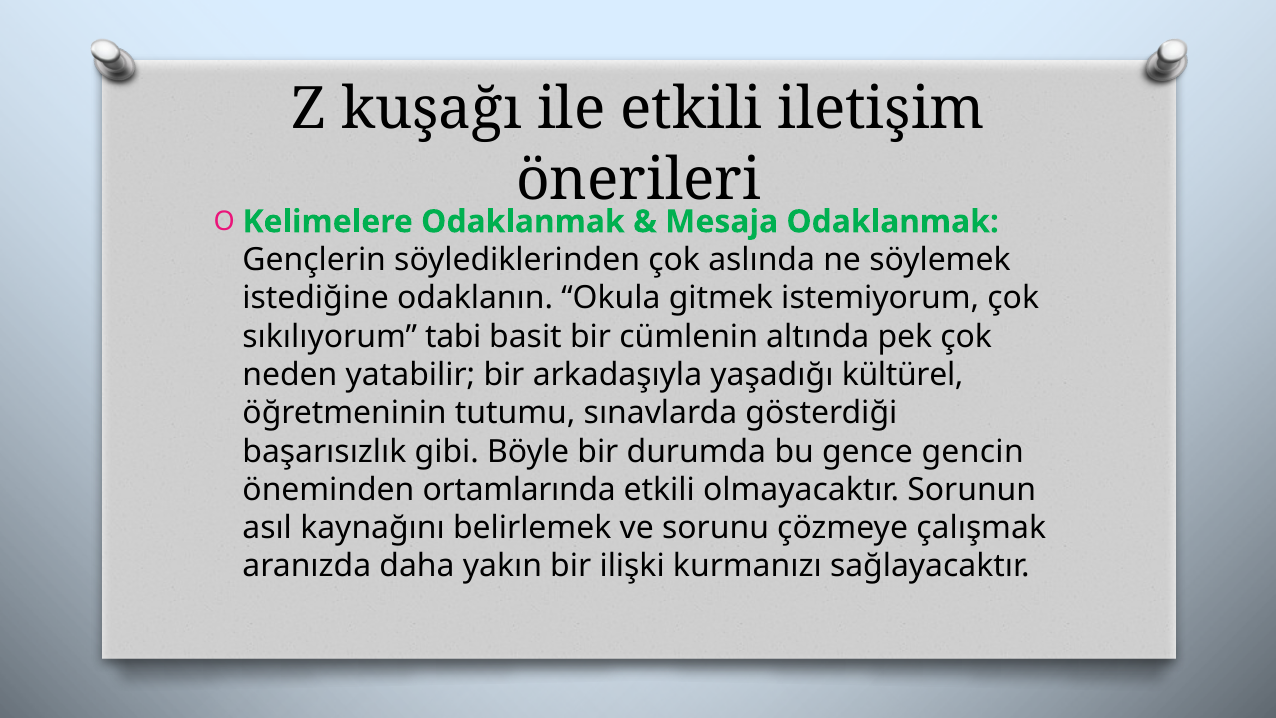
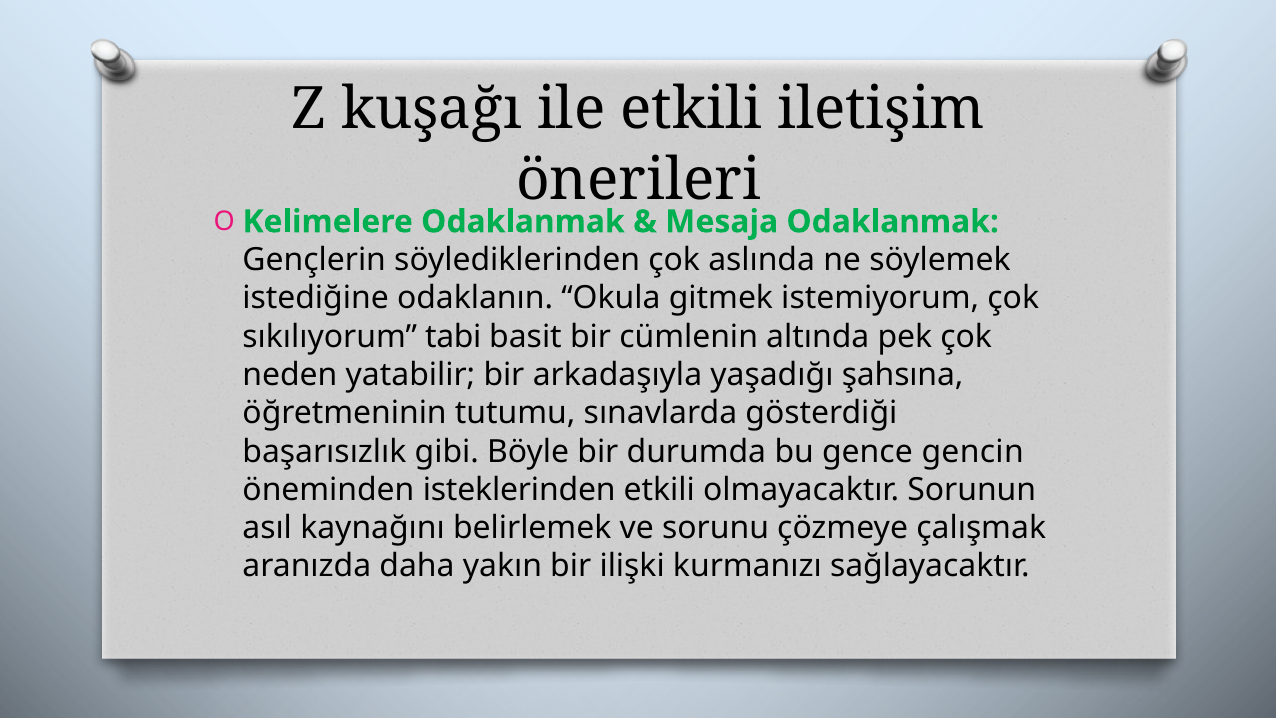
kültürel: kültürel -> şahsına (903, 375)
ortamlarında: ortamlarında -> isteklerinden (519, 490)
